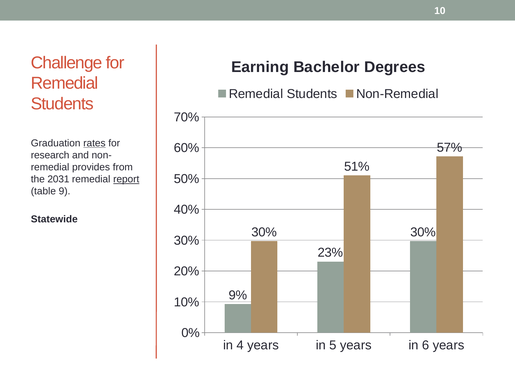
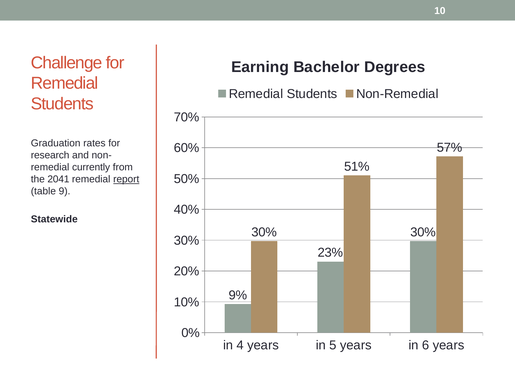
rates underline: present -> none (94, 143)
provides: provides -> currently (91, 167)
2031: 2031 -> 2041 (58, 179)
